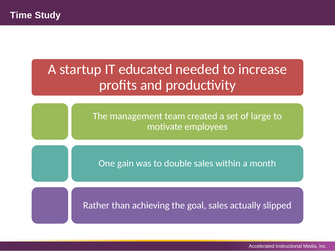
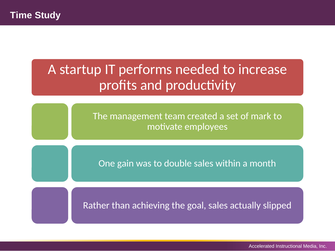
educated: educated -> performs (145, 70)
large: large -> mark (261, 116)
